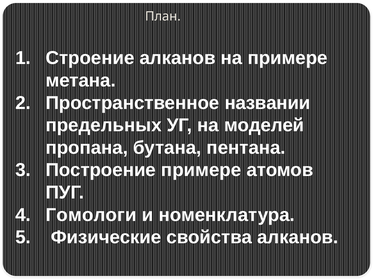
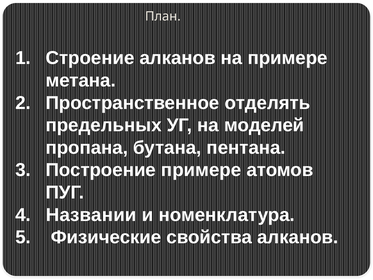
названии: названии -> отделять (267, 103)
Гомологи: Гомологи -> Названии (91, 215)
